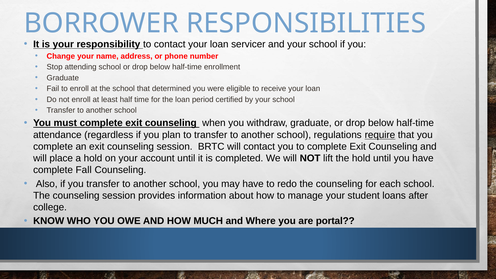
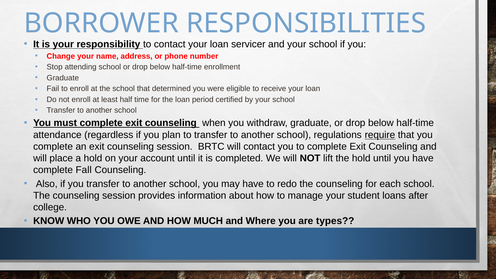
portal: portal -> types (335, 221)
